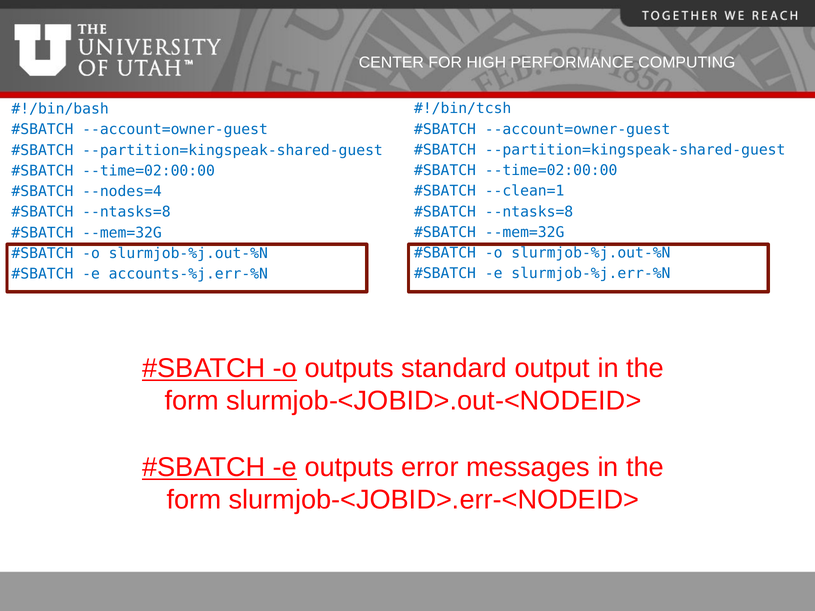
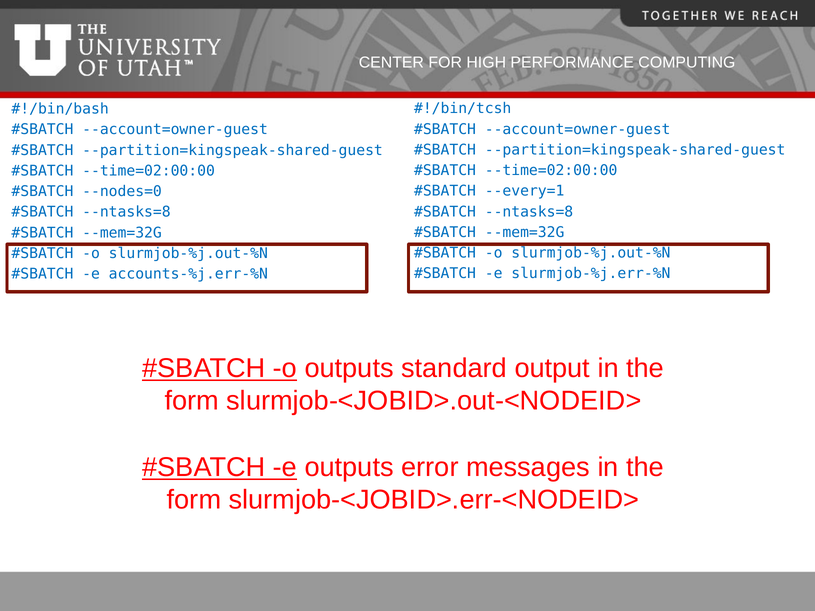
--clean=1: --clean=1 -> --every=1 (525, 191)
--nodes=4: --nodes=4 -> --nodes=0 (122, 192)
